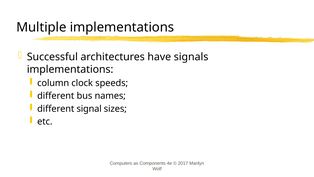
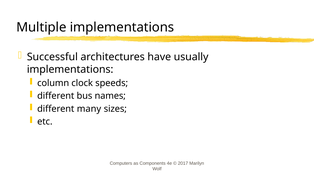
signals: signals -> usually (191, 57)
signal: signal -> many (89, 109)
